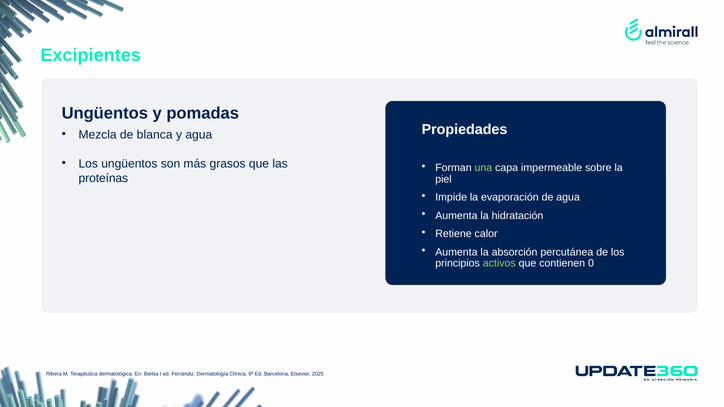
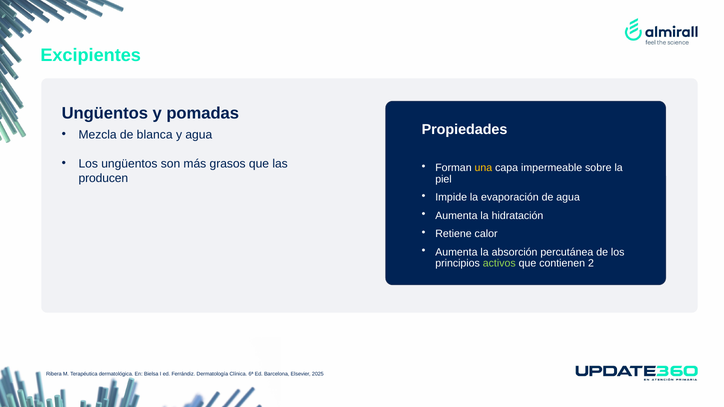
una colour: light green -> yellow (483, 168)
proteínas: proteínas -> producen (103, 178)
0: 0 -> 2 (591, 264)
